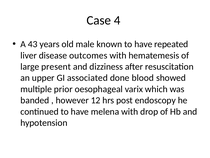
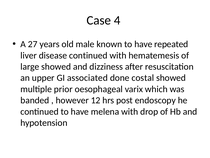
43: 43 -> 27 (33, 44)
disease outcomes: outcomes -> continued (88, 55)
large present: present -> showed (56, 66)
blood: blood -> costal (143, 78)
